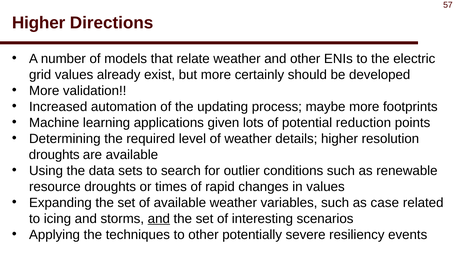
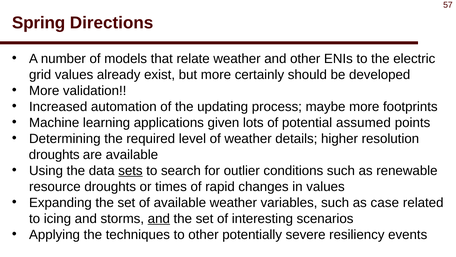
Higher: Higher -> Spring (39, 23)
reduction: reduction -> assumed (363, 122)
sets underline: none -> present (130, 170)
